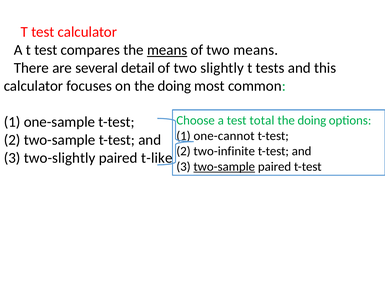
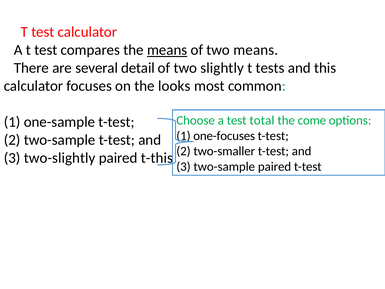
on the doing: doing -> looks (174, 86)
doing: doing -> come (312, 120)
one-cannot: one-cannot -> one-focuses (224, 136)
two-infinite: two-infinite -> two-smaller (224, 151)
t-like: t-like -> t-this (157, 158)
two-sample underline: present -> none (224, 166)
